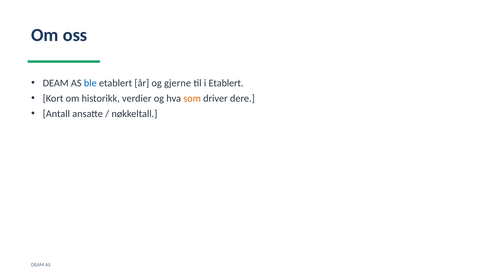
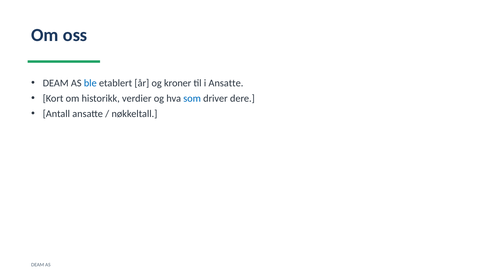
gjerne: gjerne -> kroner (178, 83)
i Etablert: Etablert -> Ansatte (226, 83)
som colour: orange -> blue (192, 99)
